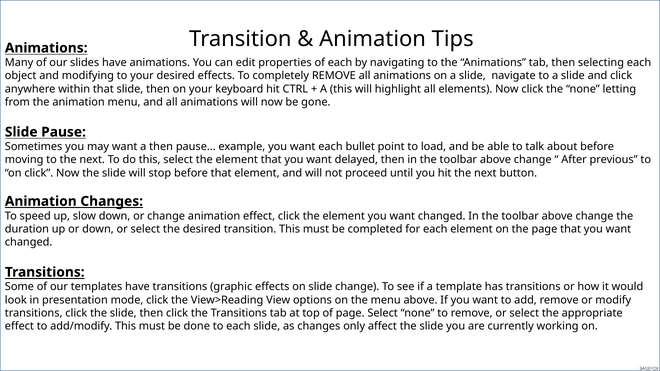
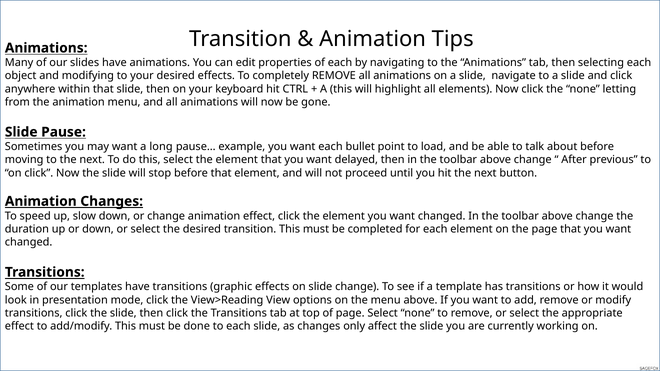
a then: then -> long (161, 147)
